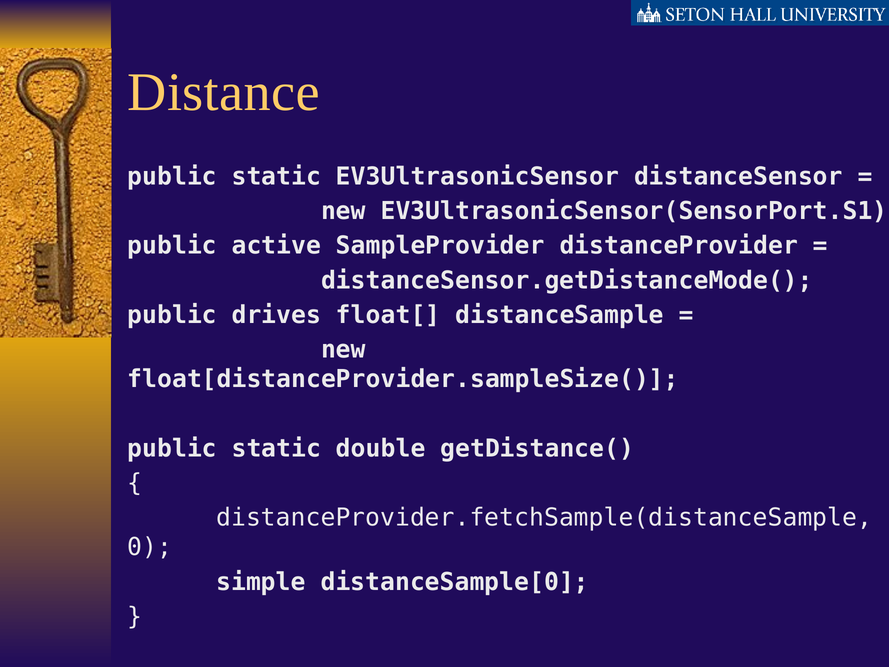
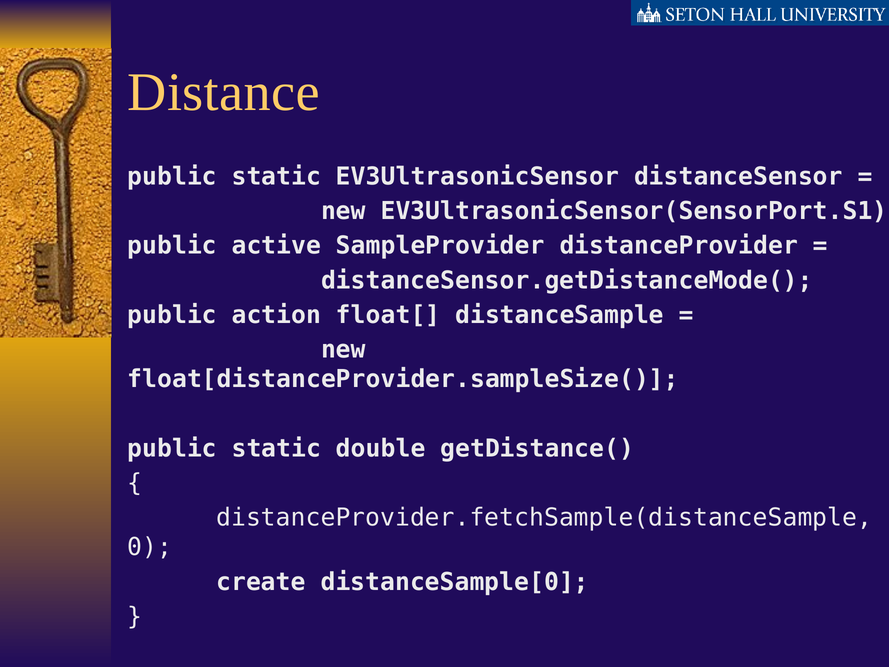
drives: drives -> action (276, 315)
simple: simple -> create (261, 582)
